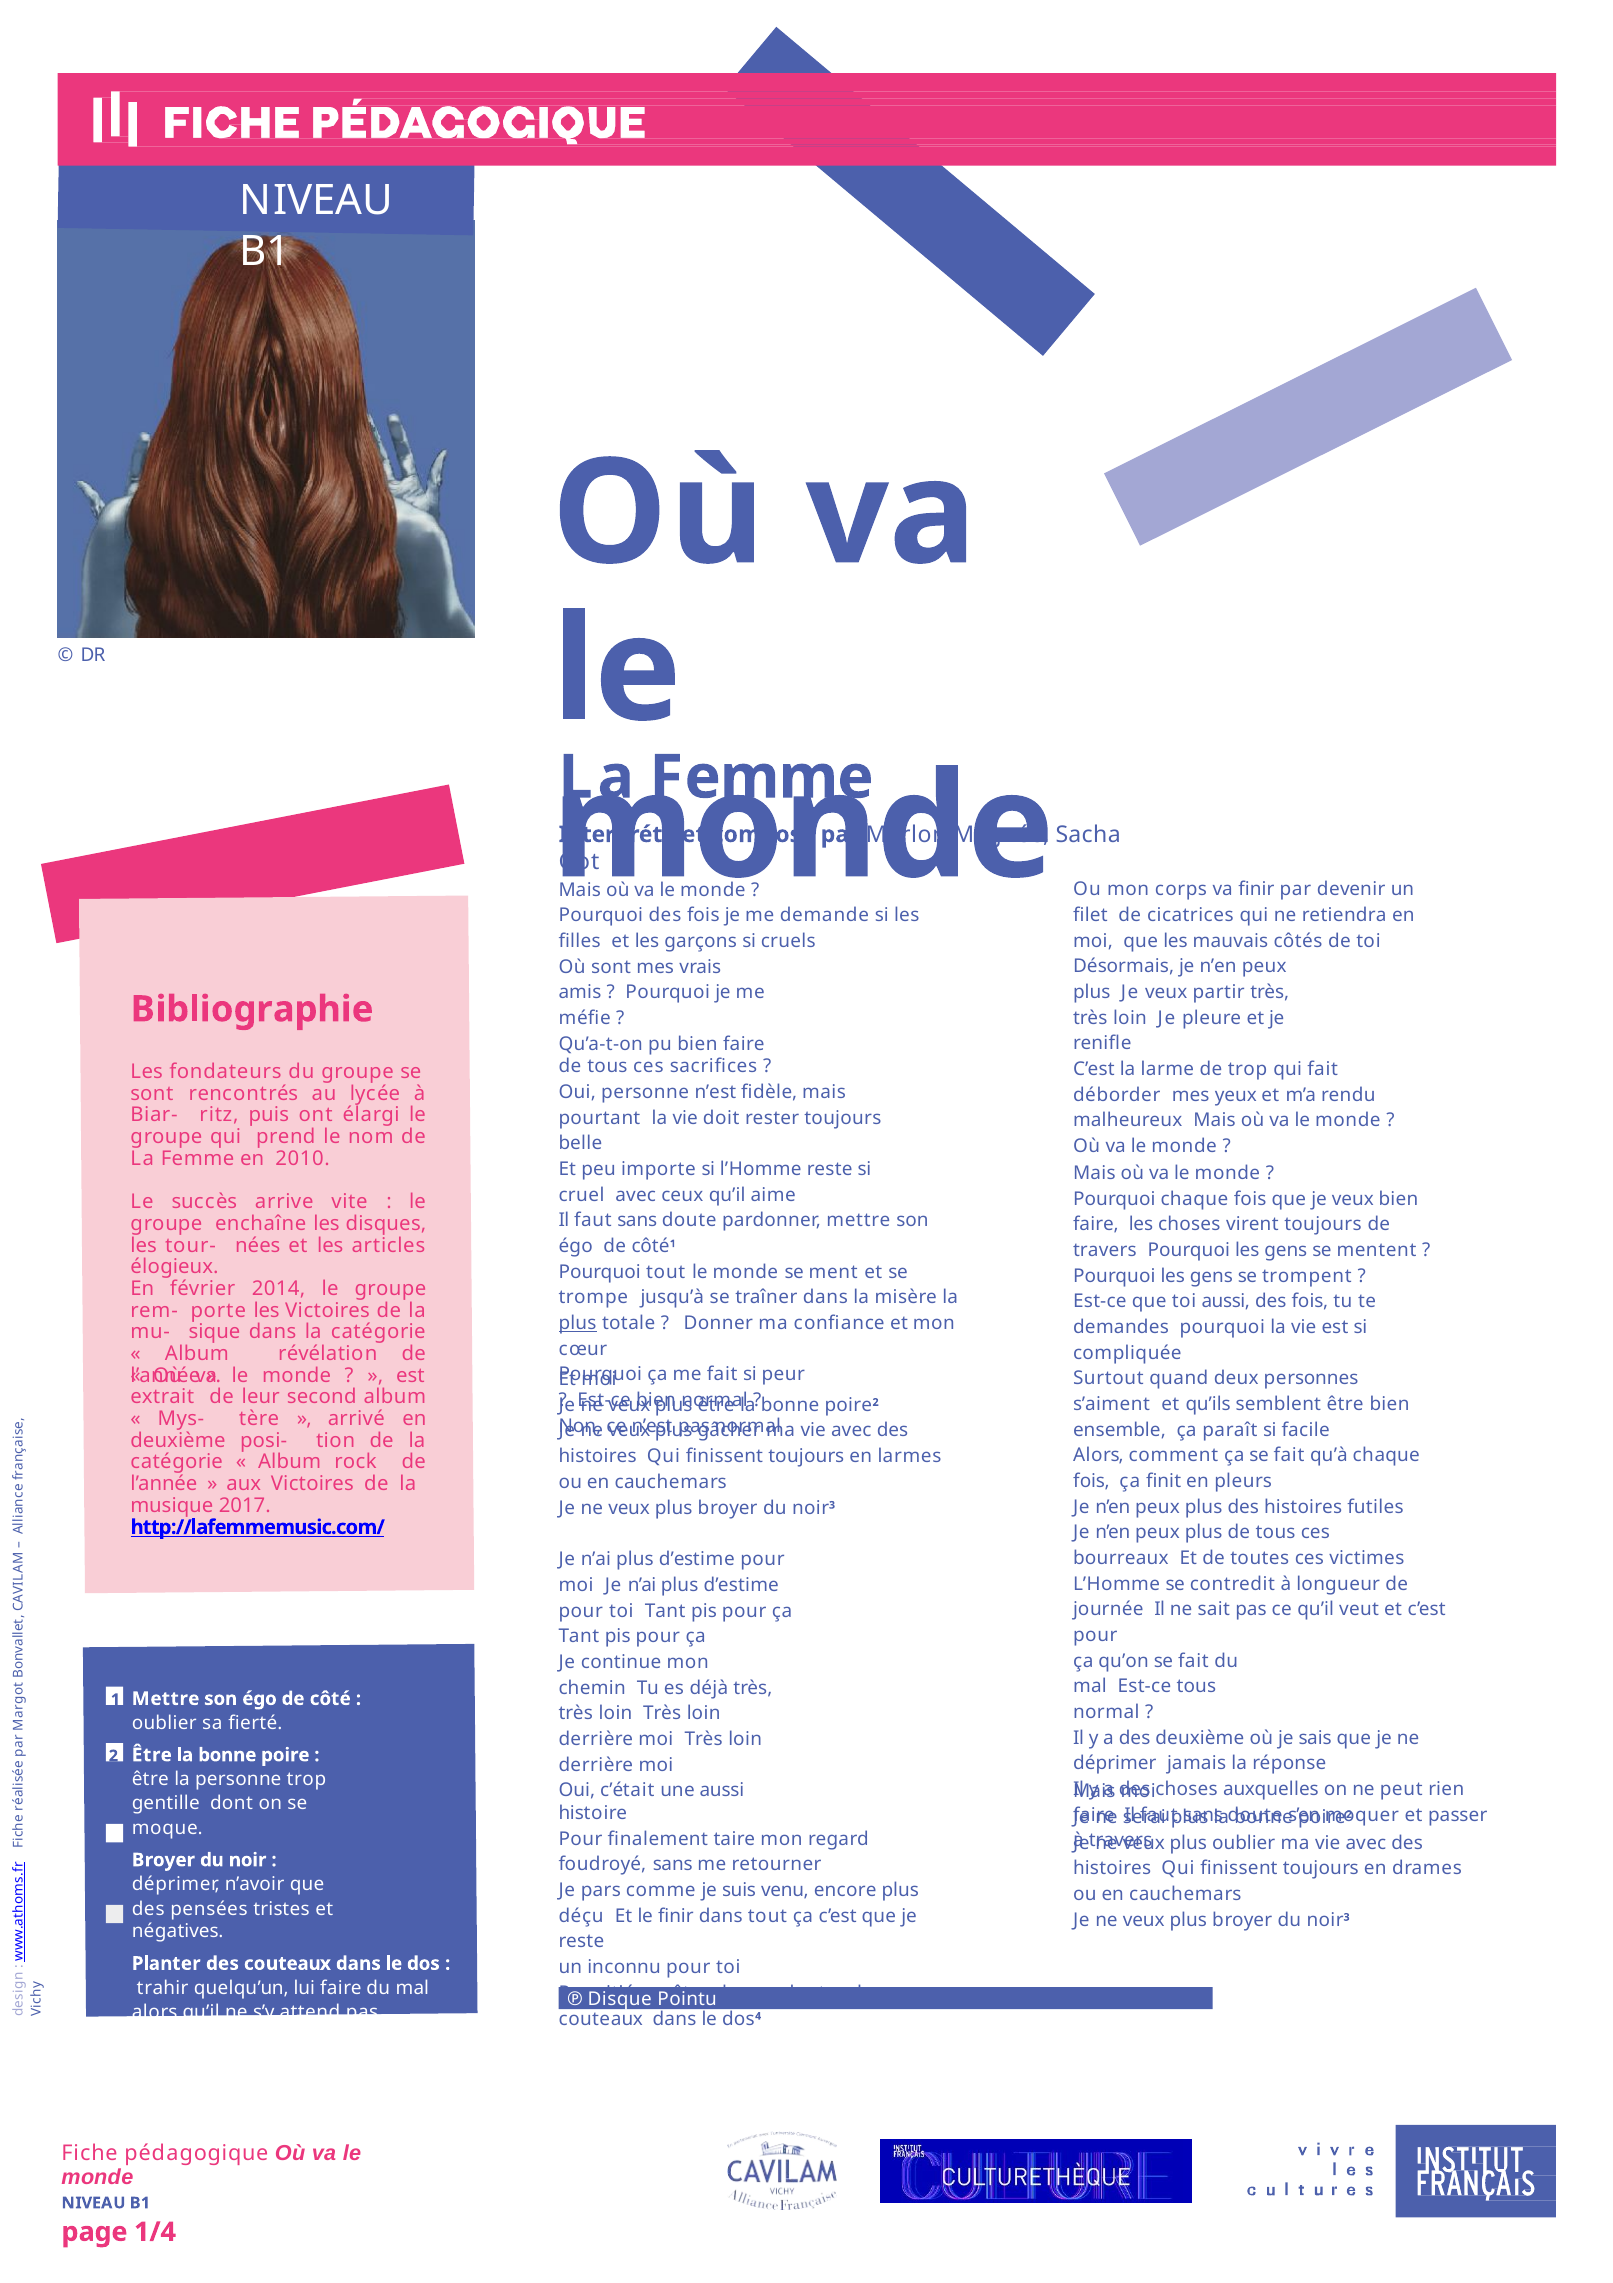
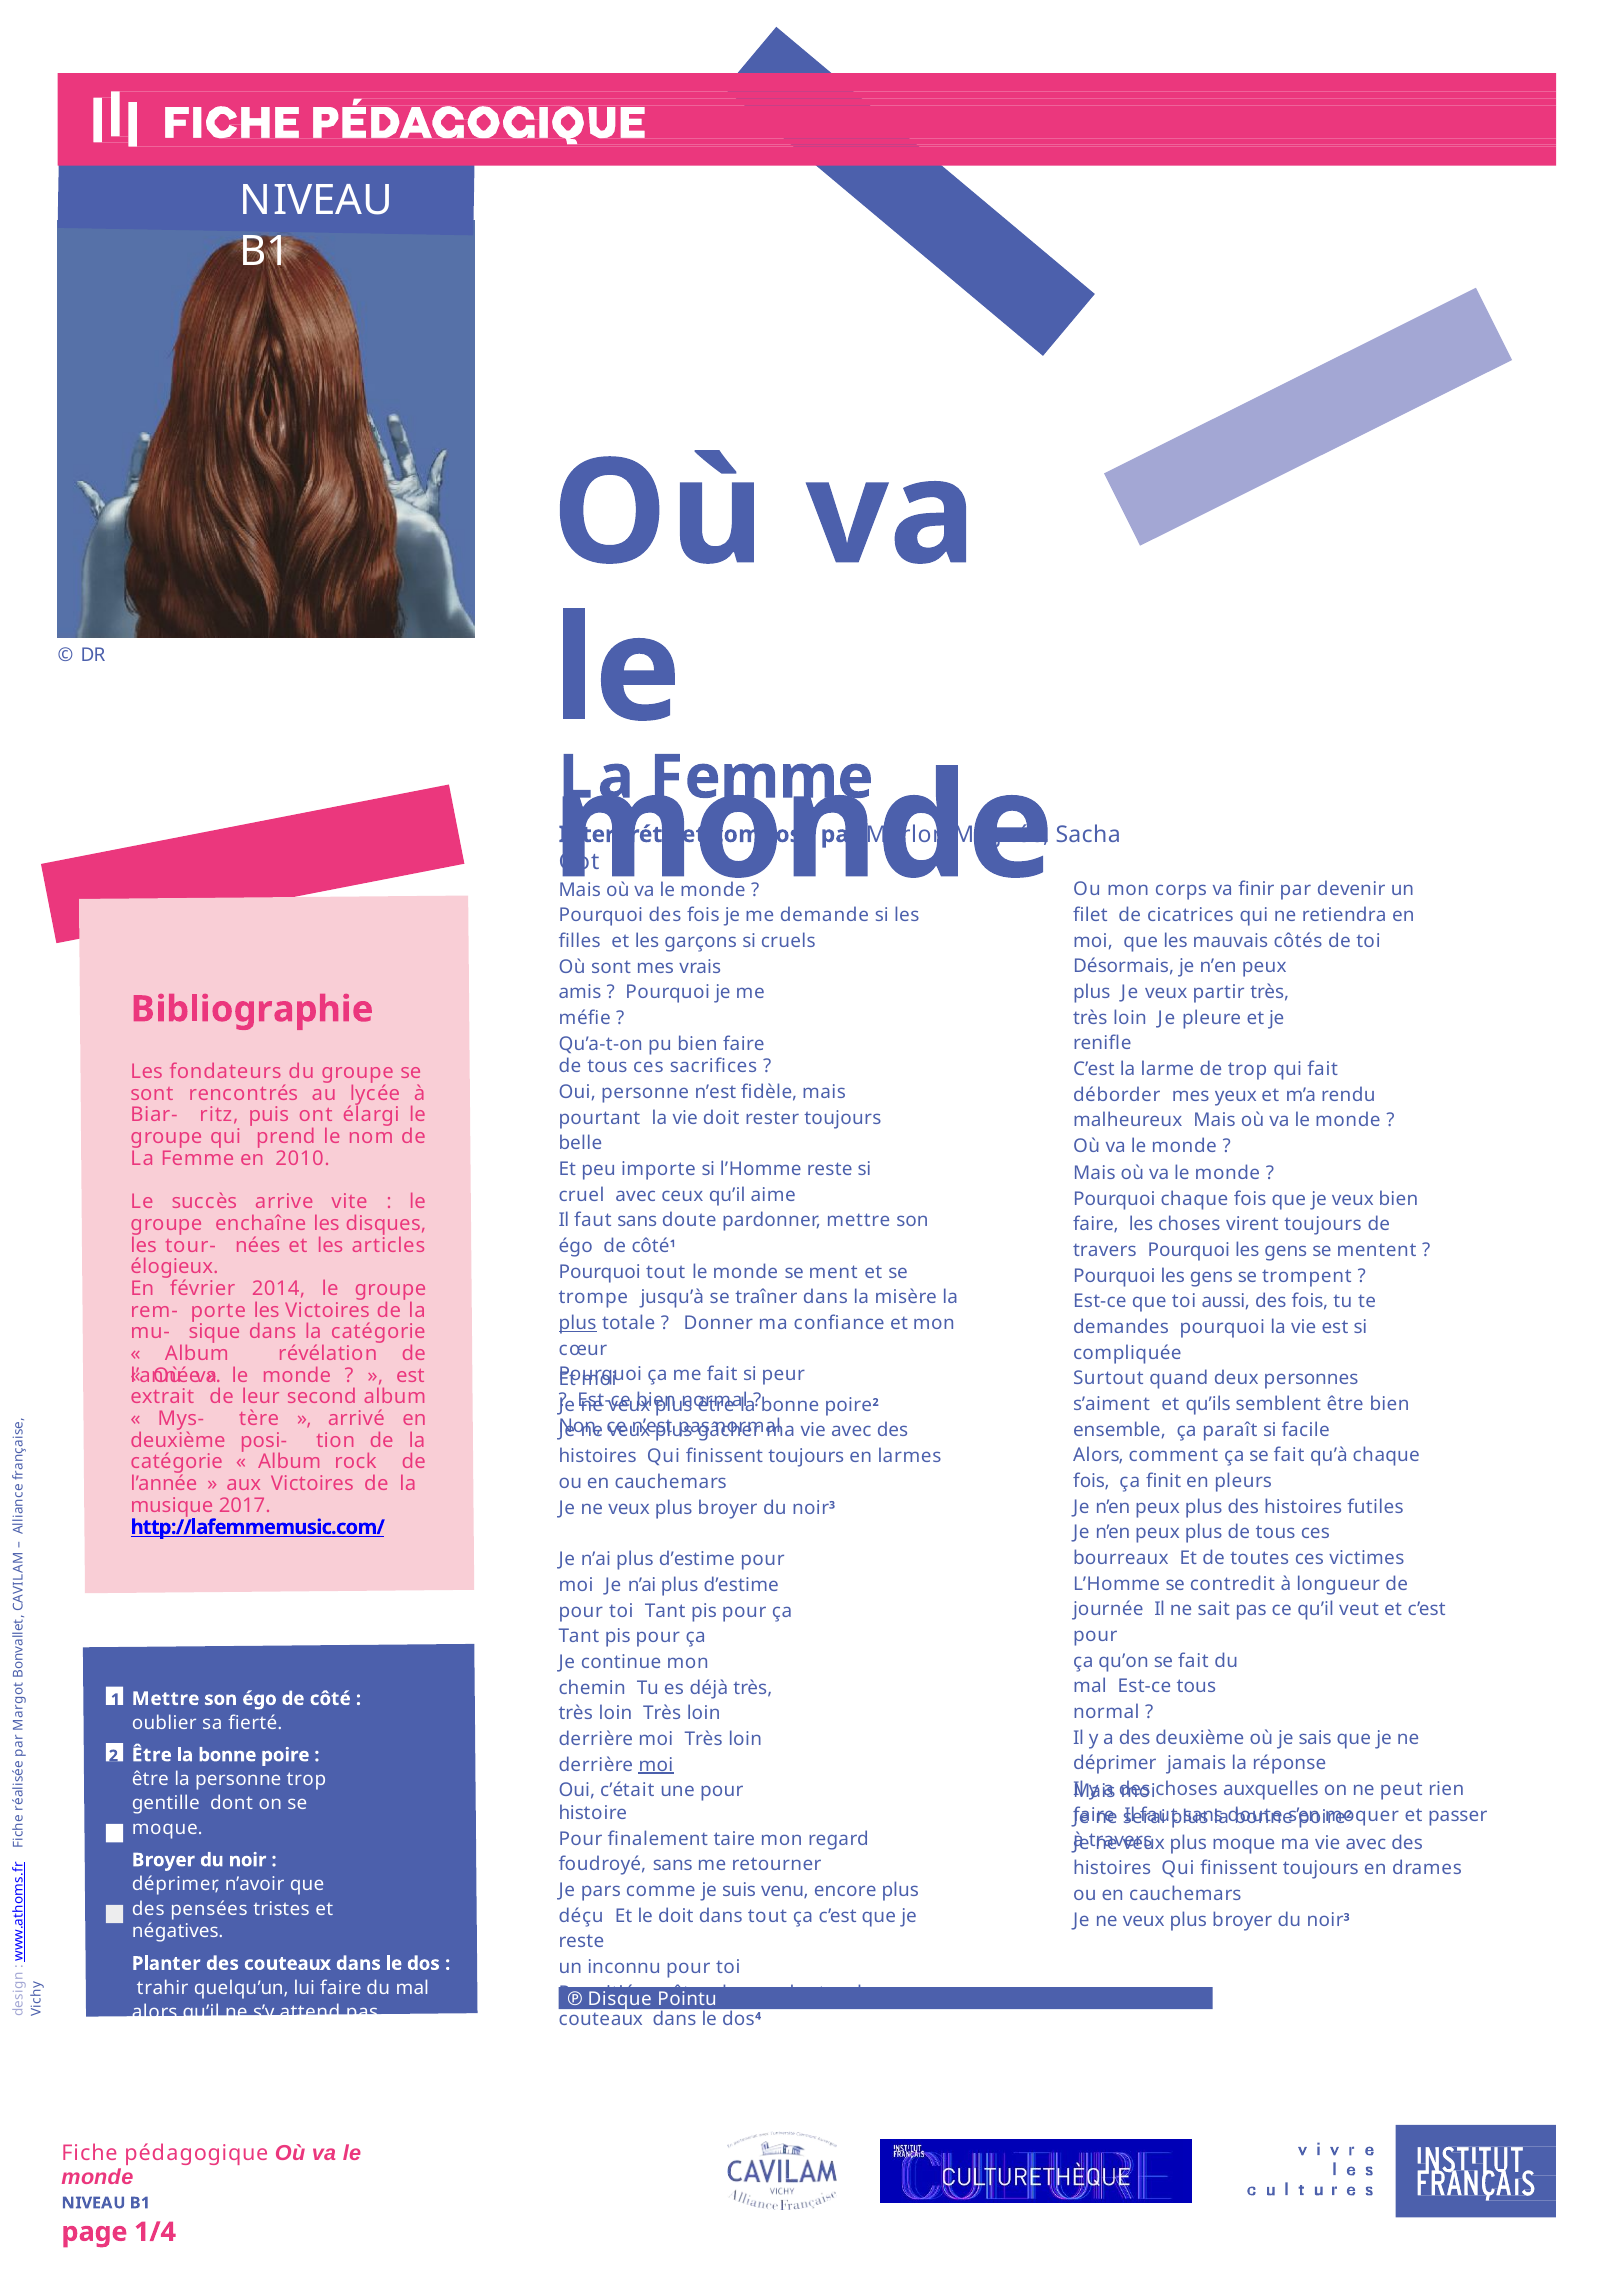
moi underline: none -> present (656, 1765)
une aussi: aussi -> pour (722, 1790)
plus oublier: oublier -> moque (1244, 1843)
le finir: finir -> doit (676, 1916)
